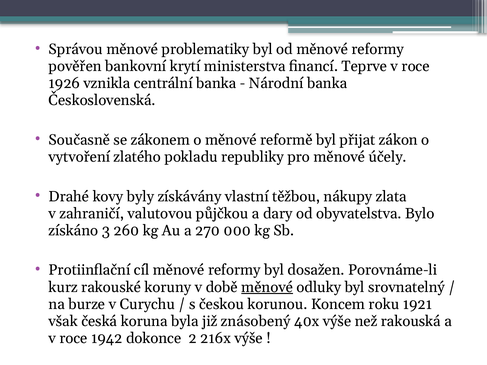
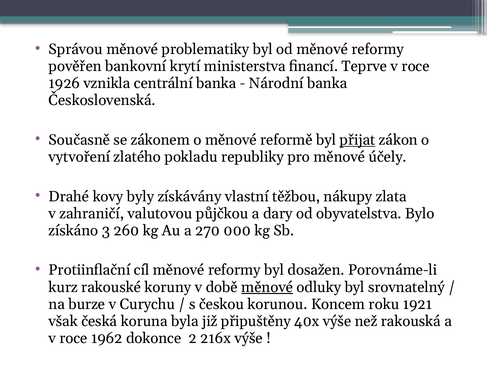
přijat underline: none -> present (357, 140)
znásobený: znásobený -> připuštěny (256, 321)
1942: 1942 -> 1962 (107, 338)
